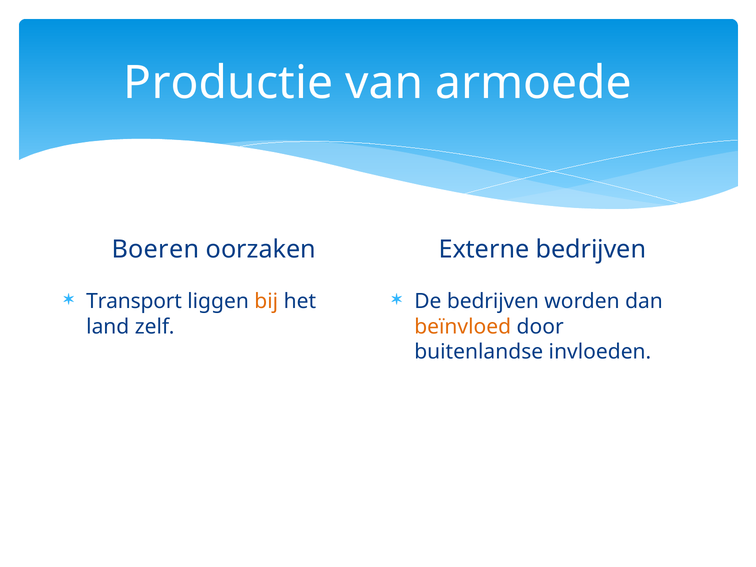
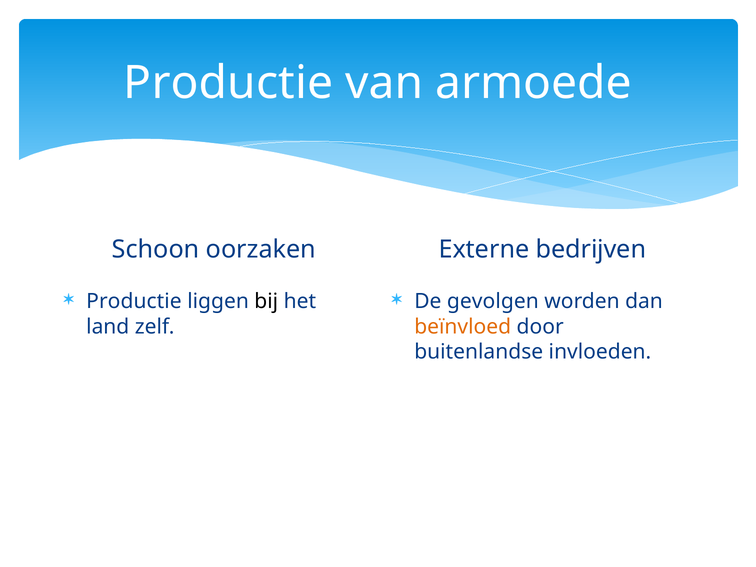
Boeren: Boeren -> Schoon (156, 250)
Transport: Transport -> Productie (134, 301)
bij colour: orange -> black (266, 301)
De bedrijven: bedrijven -> gevolgen (493, 301)
